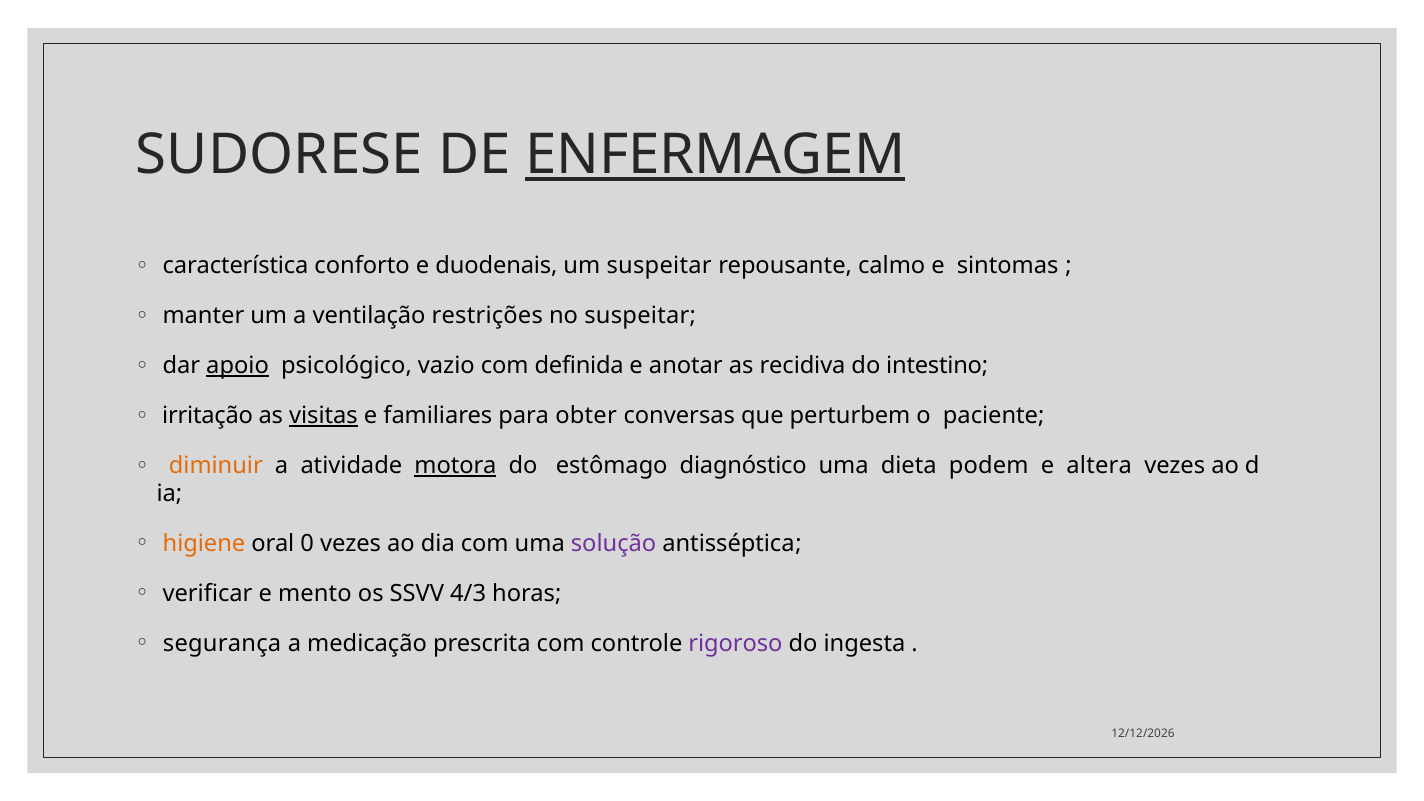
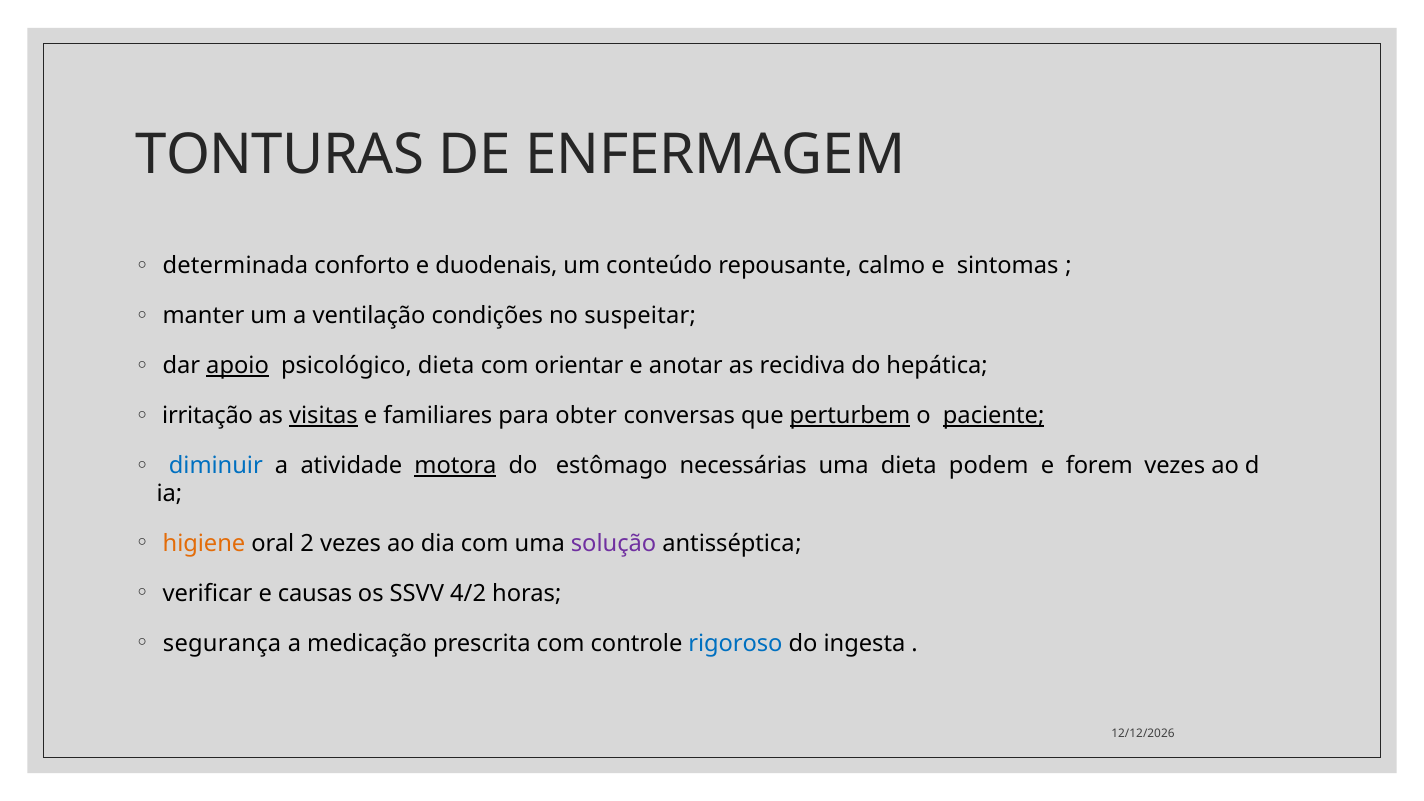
SUDORESE: SUDORESE -> TONTURAS (280, 155)
ENFERMAGEM underline: present -> none (715, 155)
característica: característica -> determinada (235, 266)
um suspeitar: suspeitar -> conteúdo (659, 266)
restrições: restrições -> condições (487, 316)
psicológico vazio: vazio -> dieta (446, 366)
definida: definida -> orientar (579, 366)
intestino: intestino -> hepática (937, 366)
perturbem underline: none -> present (850, 416)
paciente underline: none -> present (994, 416)
diminuir colour: orange -> blue (216, 466)
diagnóstico: diagnóstico -> necessárias (743, 466)
altera: altera -> forem (1099, 466)
0: 0 -> 2 (307, 543)
mento: mento -> causas (315, 593)
4/3: 4/3 -> 4/2 (468, 593)
rigoroso colour: purple -> blue (736, 643)
